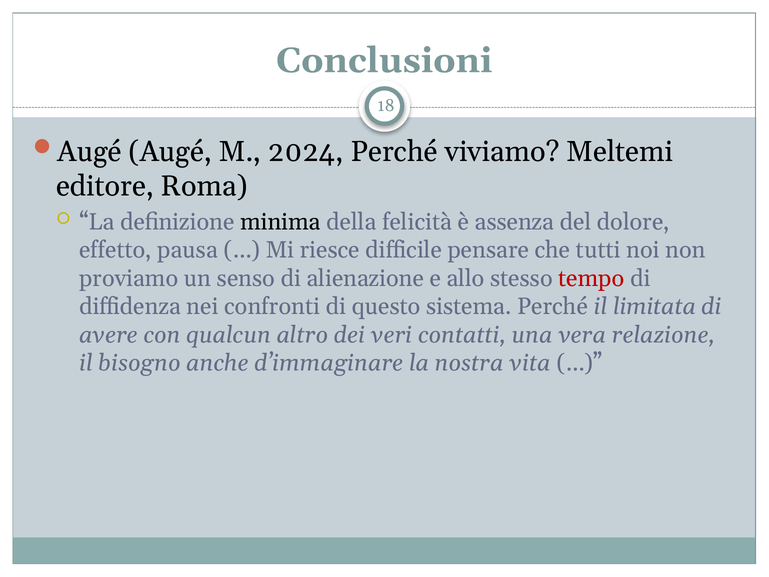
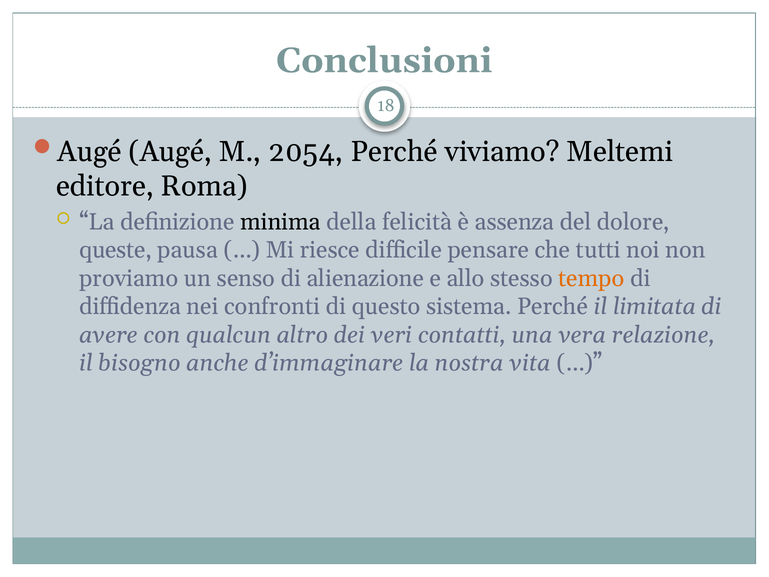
2024: 2024 -> 2054 (306, 152)
effetto: effetto -> queste (115, 250)
tempo colour: red -> orange (591, 278)
